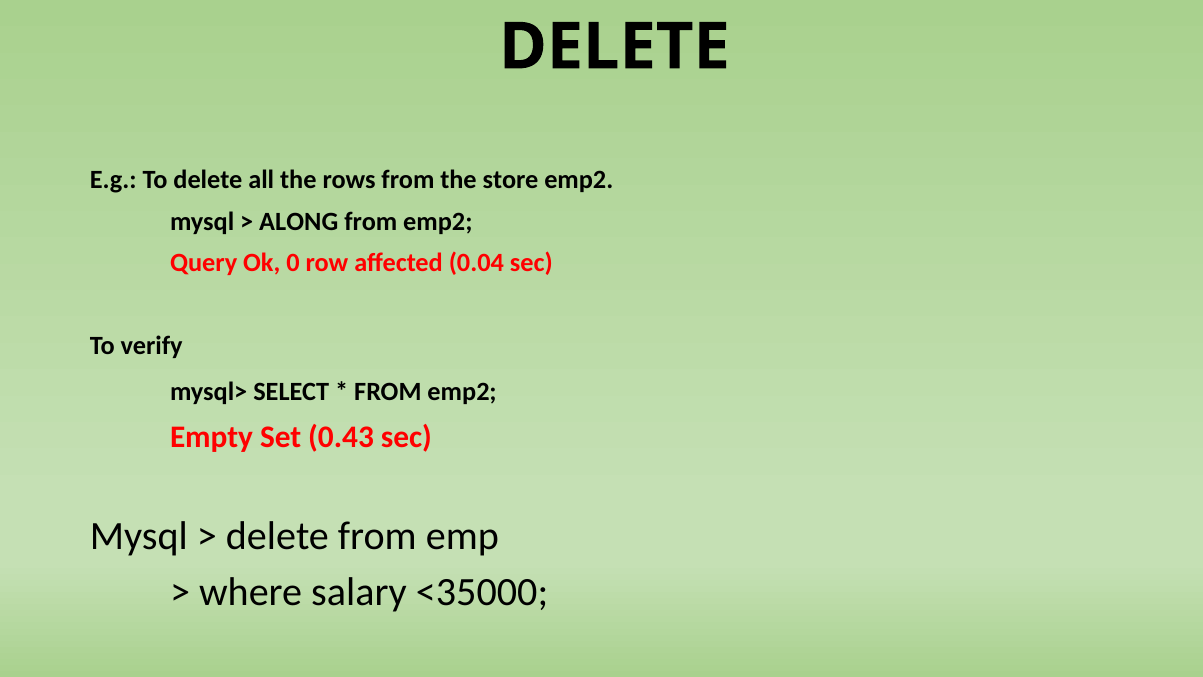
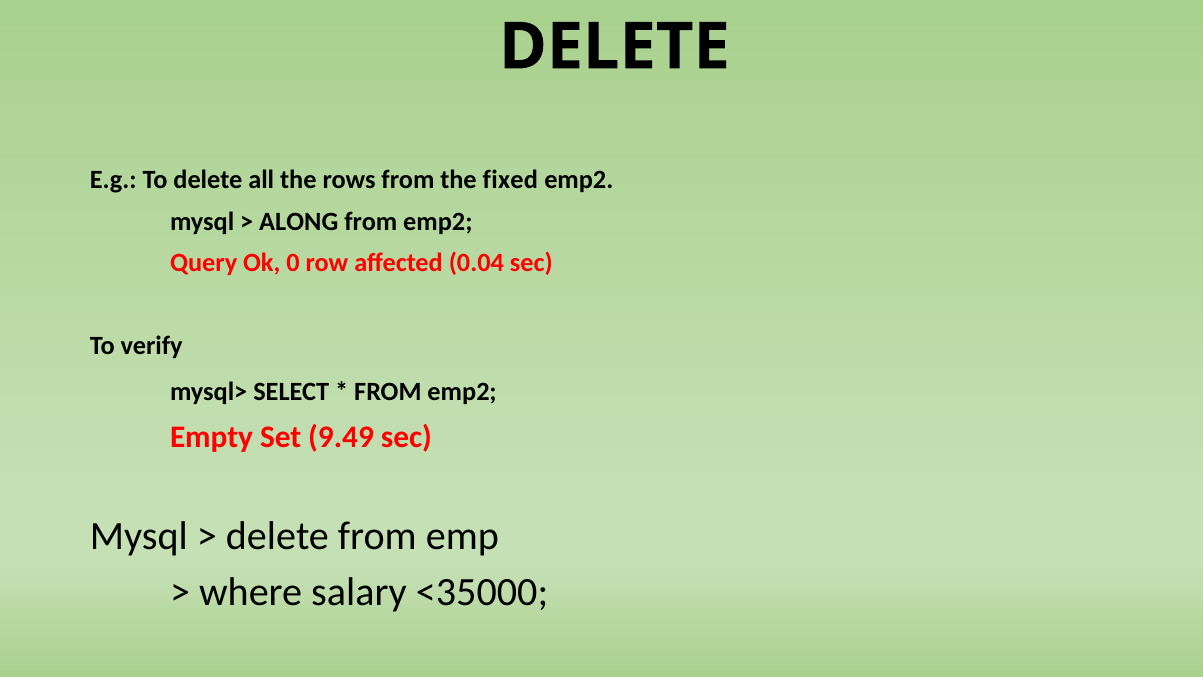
store: store -> fixed (510, 180)
0.43: 0.43 -> 9.49 (341, 437)
